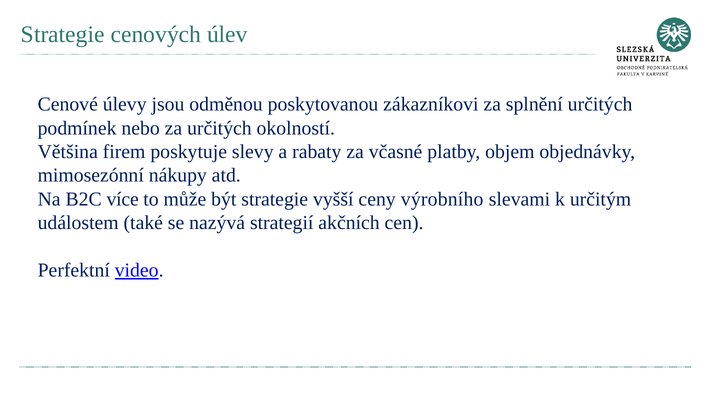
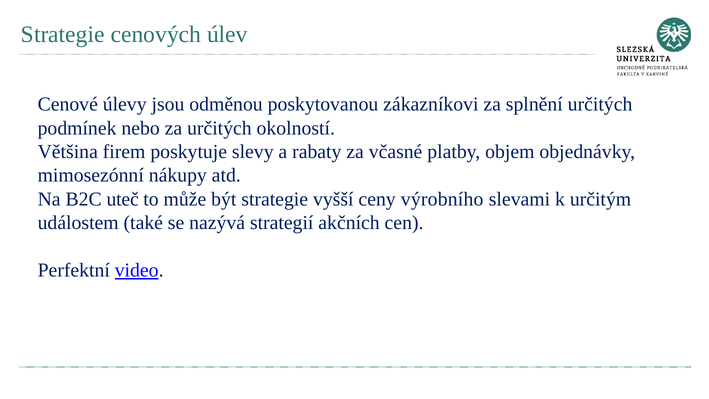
více: více -> uteč (123, 199)
